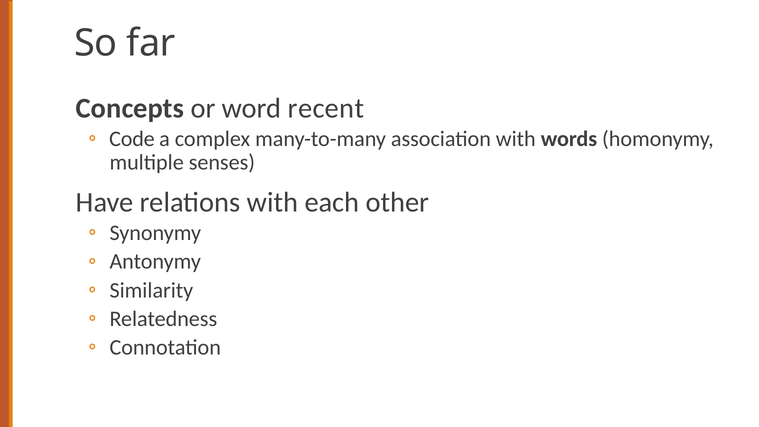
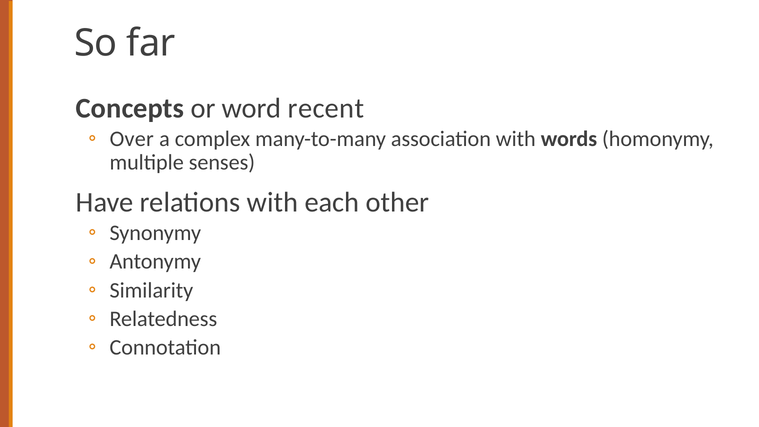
Code: Code -> Over (132, 139)
